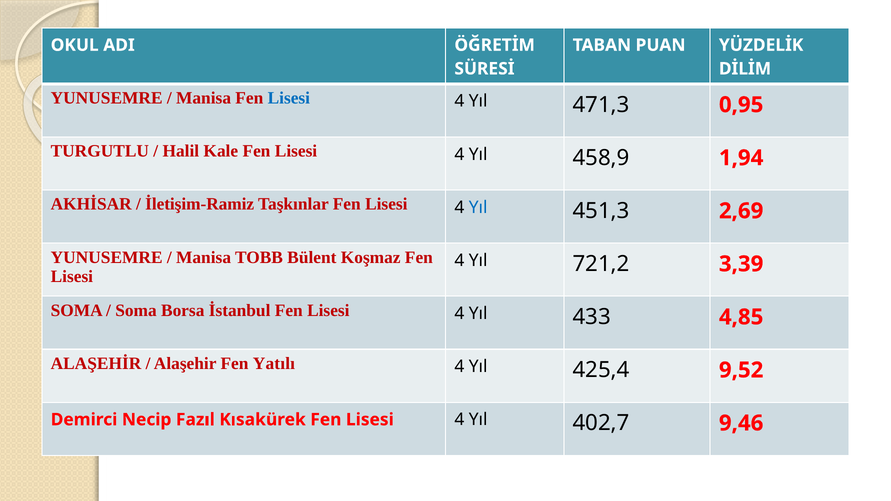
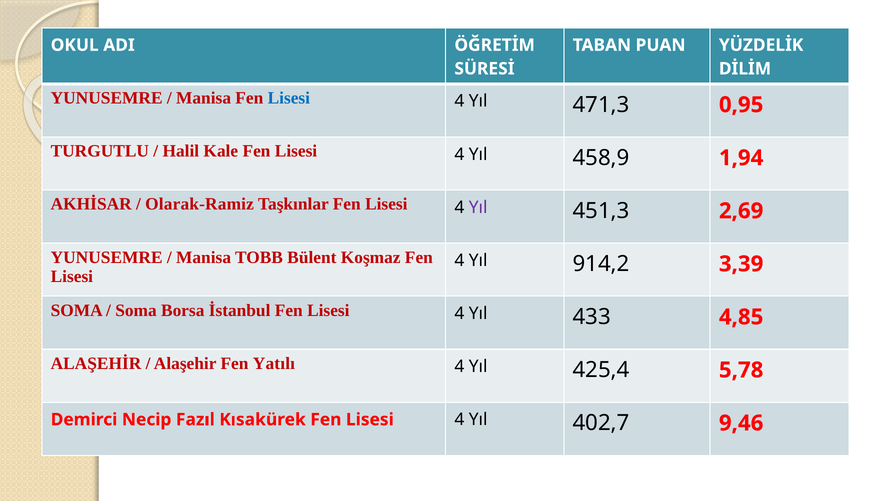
İletişim-Ramiz: İletişim-Ramiz -> Olarak-Ramiz (200, 204)
Yıl colour: blue -> purple (478, 207)
721,2: 721,2 -> 914,2 (601, 264)
9,52: 9,52 -> 5,78 (741, 370)
